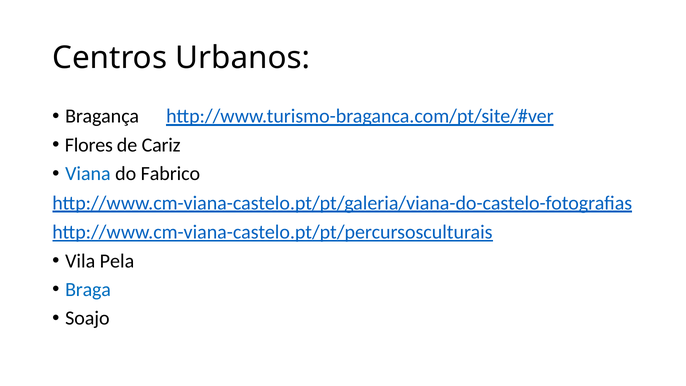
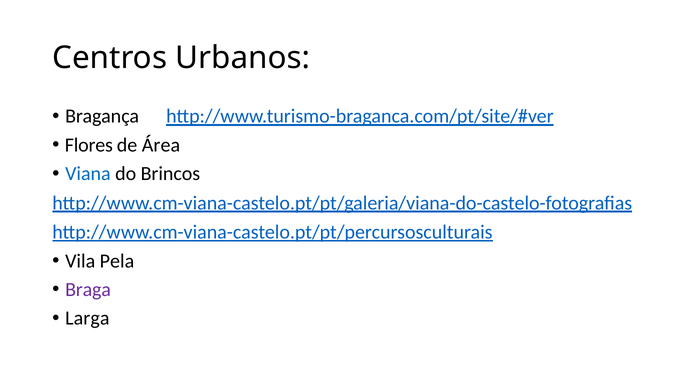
Cariz: Cariz -> Área (161, 145)
Fabrico: Fabrico -> Brincos (170, 174)
Braga colour: blue -> purple (88, 290)
Soajo: Soajo -> Larga (87, 318)
